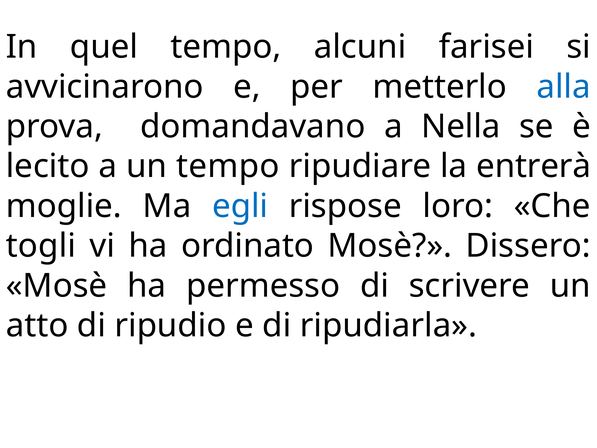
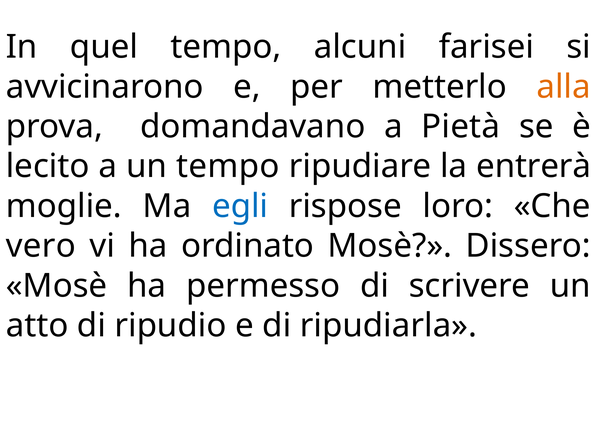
alla colour: blue -> orange (564, 87)
Nella: Nella -> Pietà (461, 126)
togli: togli -> vero (41, 246)
